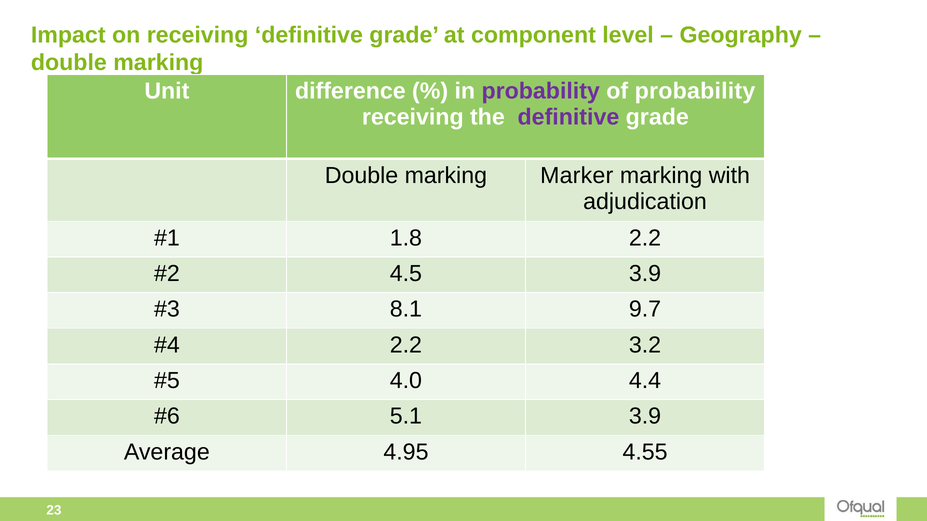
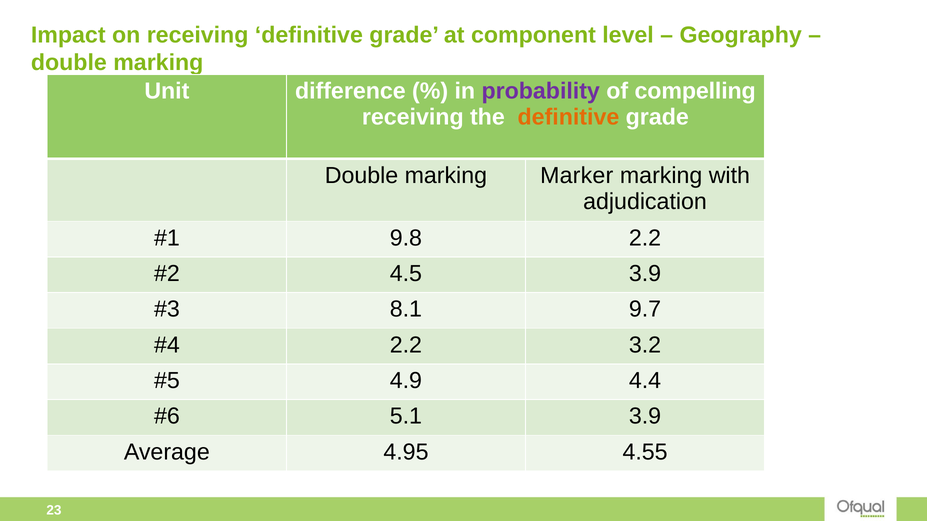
of probability: probability -> compelling (695, 91)
definitive colour: purple -> orange (568, 117)
1.8: 1.8 -> 9.8 (406, 238)
4.0: 4.0 -> 4.9 (406, 381)
